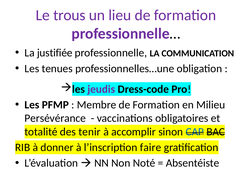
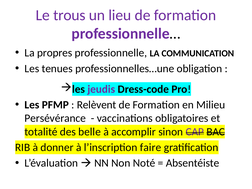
justifiée: justifiée -> propres (55, 53)
Membre: Membre -> Relèvent (97, 105)
tenir: tenir -> belle (90, 132)
CAP colour: blue -> purple (195, 132)
